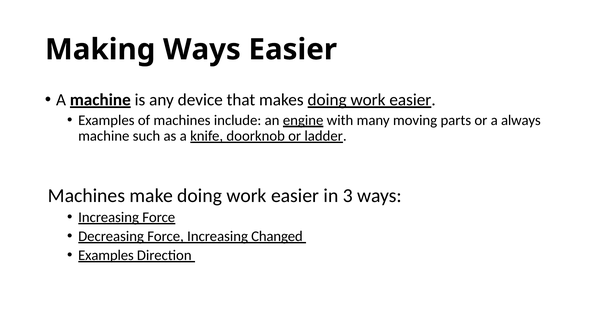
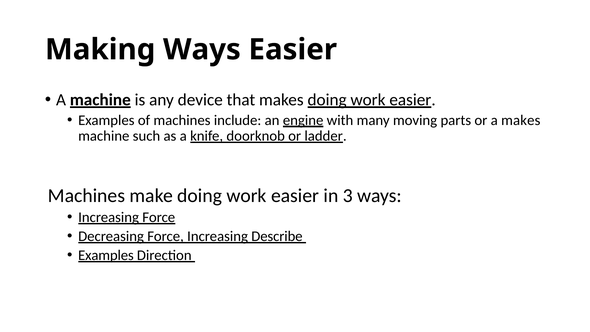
a always: always -> makes (521, 120)
Changed: Changed -> Describe (277, 236)
